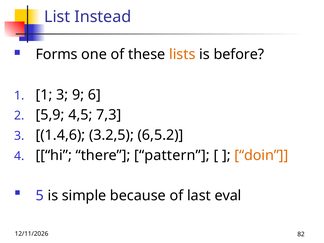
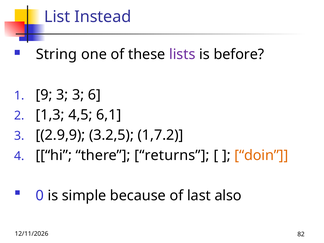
Forms: Forms -> String (56, 54)
lists colour: orange -> purple (182, 54)
1: 1 -> 9 (44, 95)
3 9: 9 -> 3 (78, 95)
5,9: 5,9 -> 1,3 (50, 115)
7,3: 7,3 -> 6,1 (109, 115)
1.4,6: 1.4,6 -> 2.9,9 (60, 135)
6,5.2: 6,5.2 -> 1,7.2 (161, 135)
pattern: pattern -> returns (172, 155)
5: 5 -> 0 (40, 196)
eval: eval -> also (228, 196)
